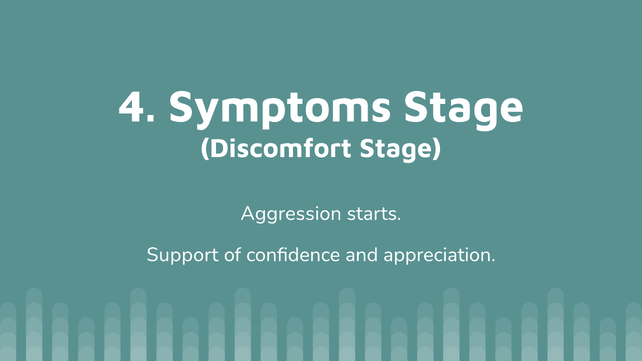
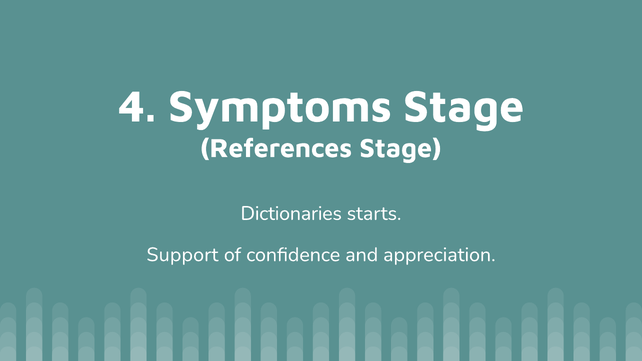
Discomfort: Discomfort -> References (276, 148)
Aggression: Aggression -> Dictionaries (291, 214)
